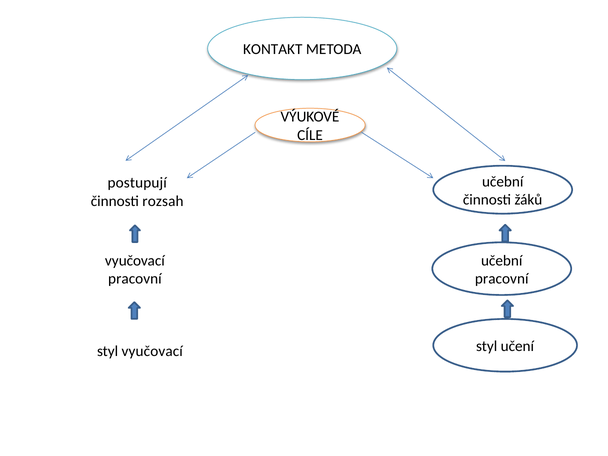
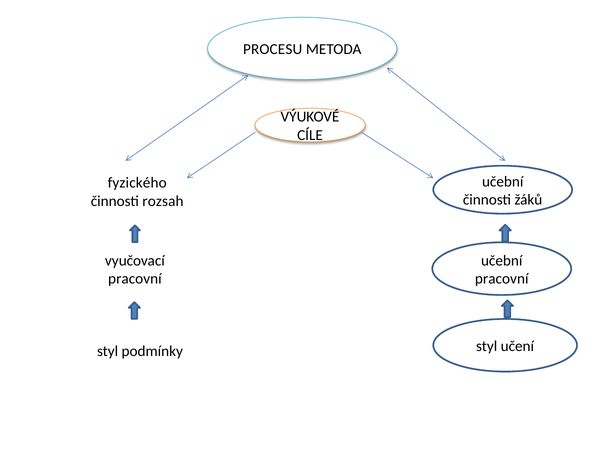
KONTAKT: KONTAKT -> PROCESU (273, 49)
postupují: postupují -> fyzického (137, 183)
styl vyučovací: vyučovací -> podmínky (152, 351)
